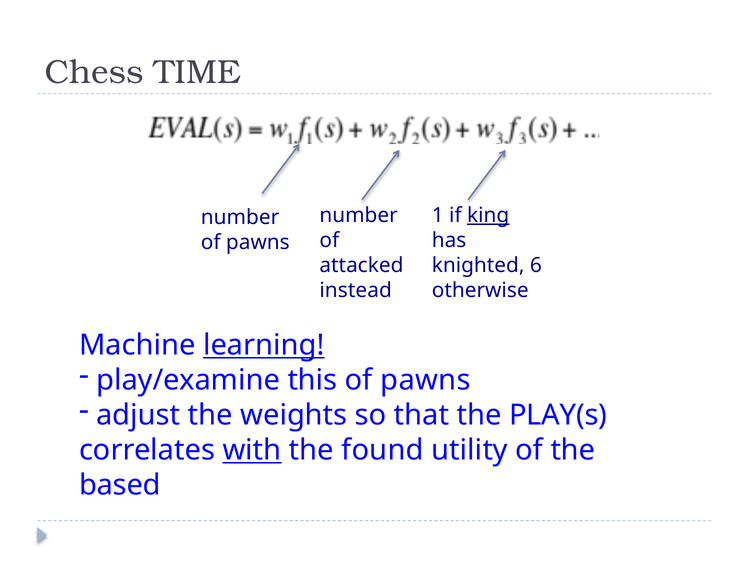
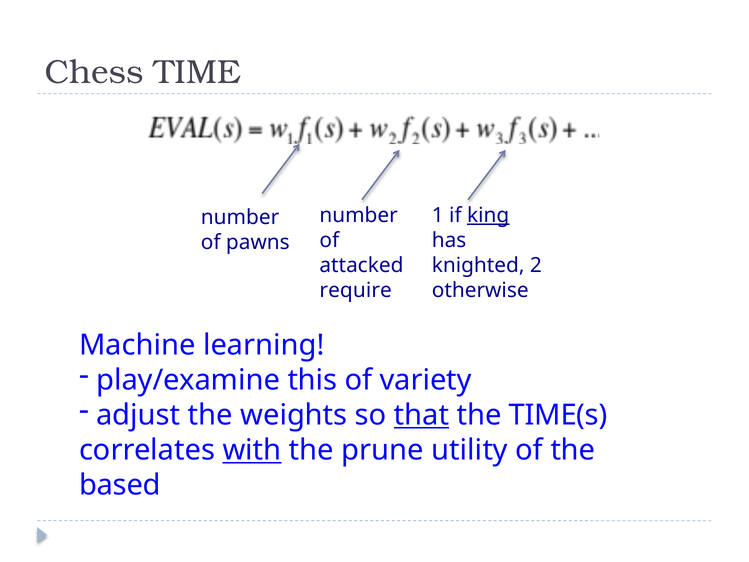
6: 6 -> 2 (536, 265)
instead: instead -> require (356, 290)
learning underline: present -> none (264, 345)
pawns: pawns -> variety (426, 380)
that underline: none -> present (421, 415)
PLAY(s: PLAY(s -> TIME(s (558, 415)
found: found -> prune (383, 450)
